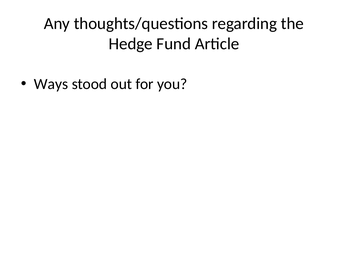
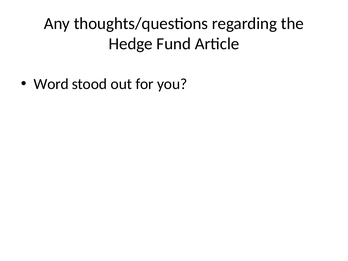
Ways: Ways -> Word (51, 84)
